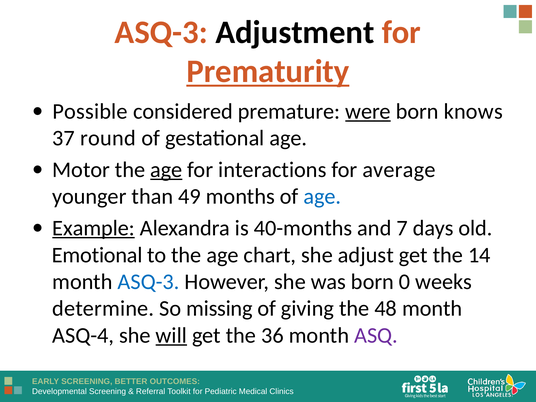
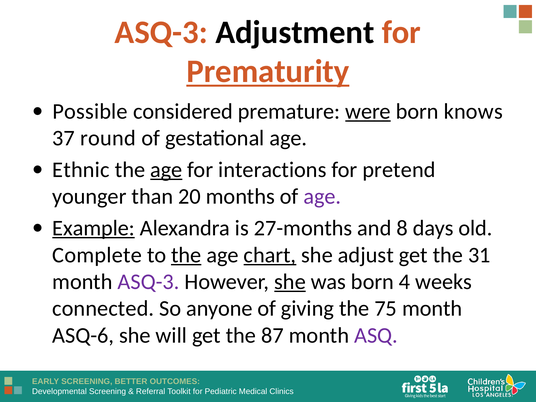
Motor: Motor -> Ethnic (81, 170)
average: average -> pretend (399, 170)
49: 49 -> 20 (189, 197)
age colour: blue -> purple (322, 197)
40-months: 40-months -> 27-months (303, 228)
7: 7 -> 8 (402, 228)
Emotional: Emotional -> Complete (97, 255)
the underline: none -> present (186, 255)
chart underline: none -> present (270, 255)
14: 14 -> 31 (479, 255)
ASQ-3 colour: blue -> purple (149, 282)
she underline: none -> present (290, 282)
0: 0 -> 4 (405, 282)
determine: determine -> connected (103, 309)
missing: missing -> anyone (219, 309)
48: 48 -> 75 (386, 309)
ASQ-4: ASQ-4 -> ASQ-6 (83, 335)
will underline: present -> none (171, 335)
36: 36 -> 87 (272, 335)
